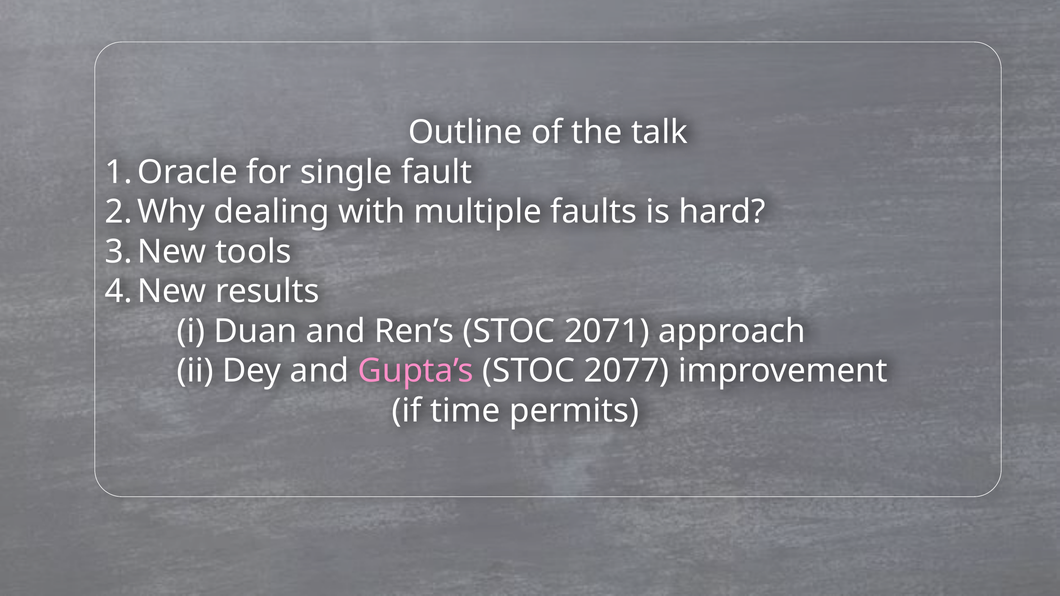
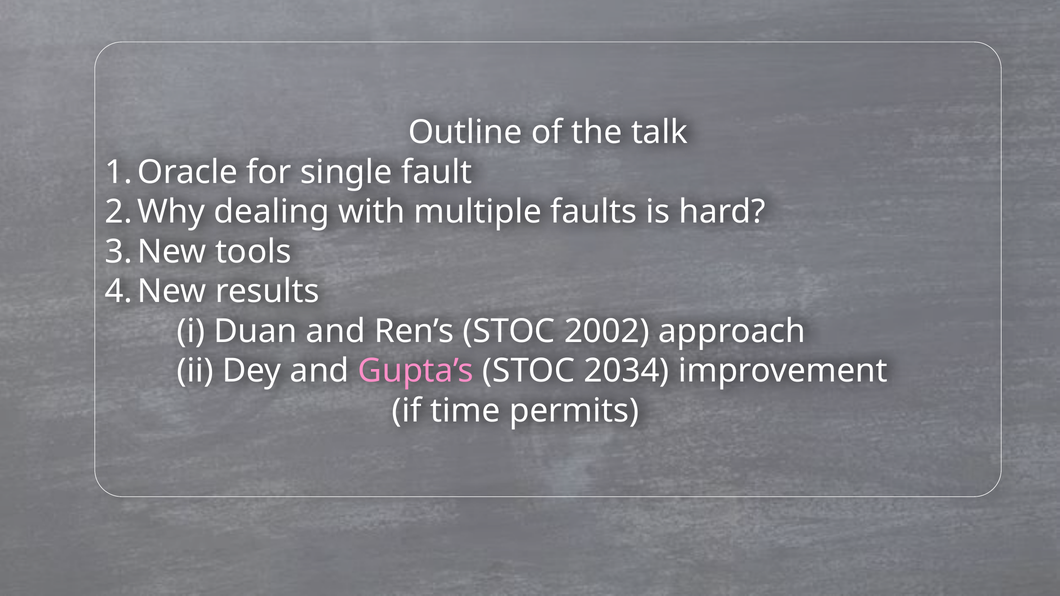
2071: 2071 -> 2002 (607, 331)
2077: 2077 -> 2034 (627, 371)
